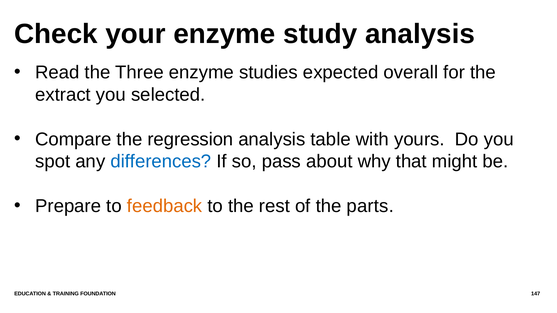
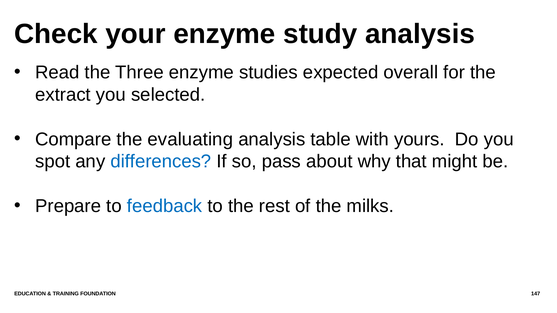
regression: regression -> evaluating (190, 139)
feedback colour: orange -> blue (165, 206)
parts: parts -> milks (370, 206)
